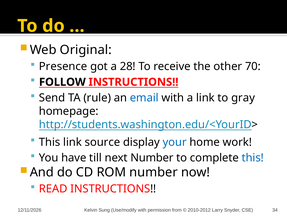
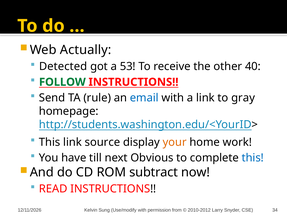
Original: Original -> Actually (86, 50)
Presence: Presence -> Detected (63, 66)
28: 28 -> 53 (128, 66)
70: 70 -> 40 (253, 66)
FOLLOW colour: black -> green (62, 82)
your colour: blue -> orange (175, 142)
next Number: Number -> Obvious (152, 157)
ROM number: number -> subtract (154, 172)
